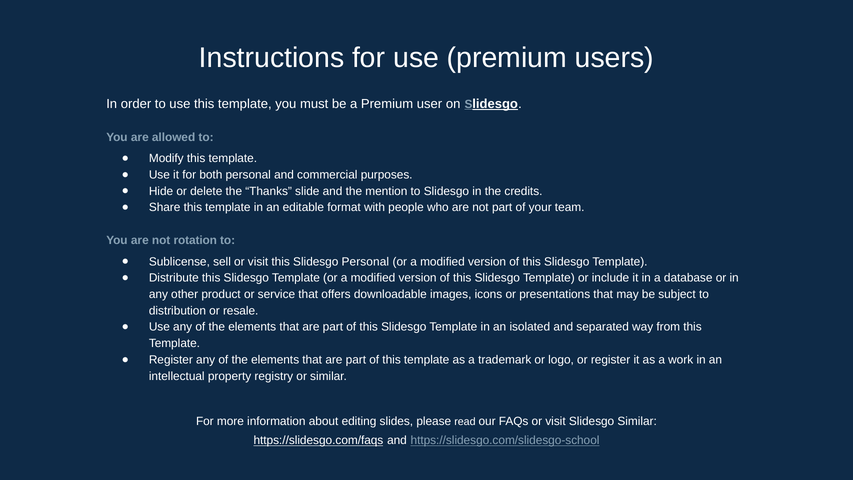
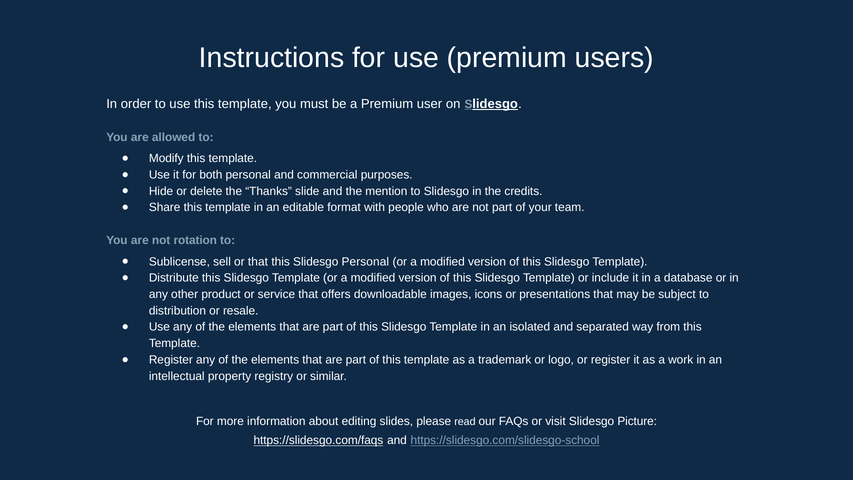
sell or visit: visit -> that (258, 262)
Slidesgo Similar: Similar -> Picture (637, 421)
